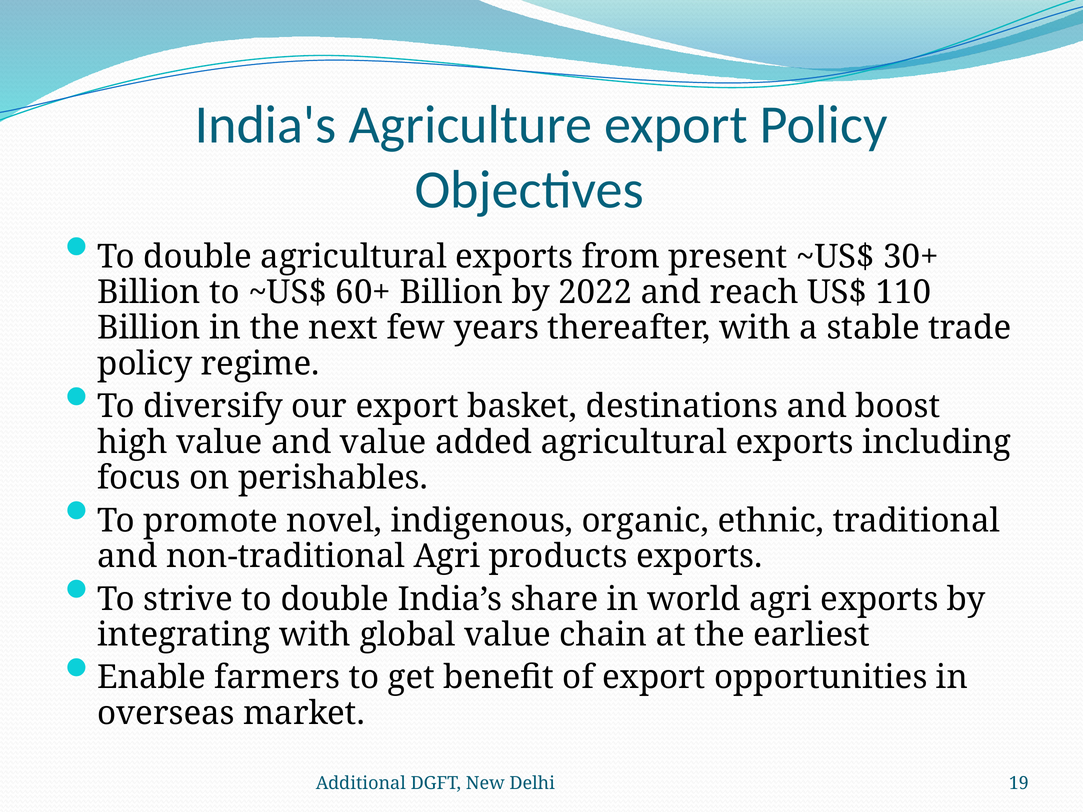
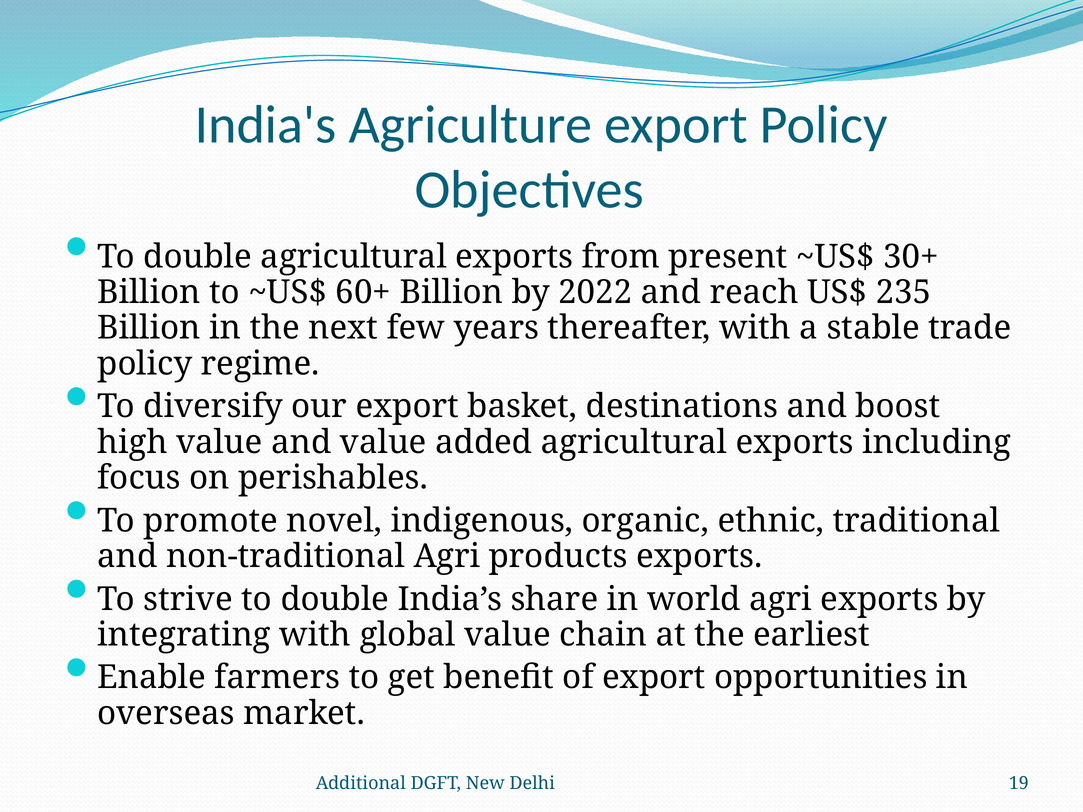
110: 110 -> 235 (904, 292)
